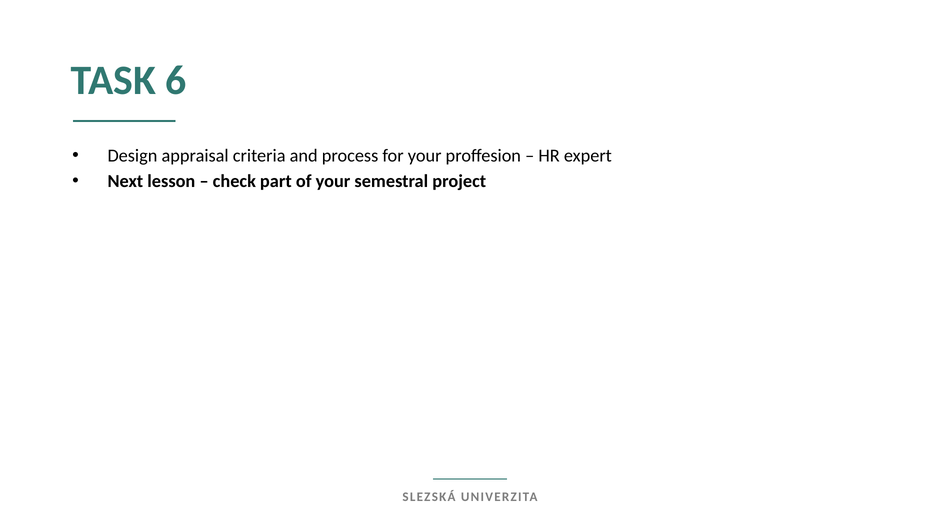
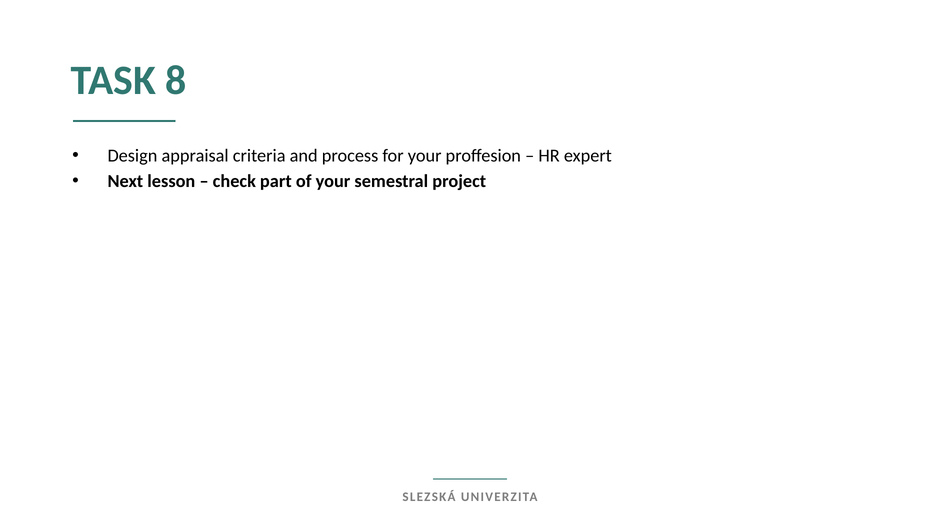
6: 6 -> 8 (176, 80)
